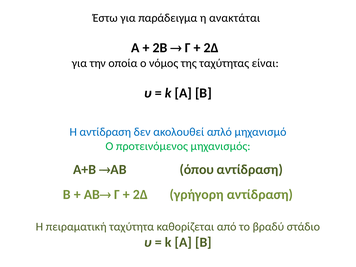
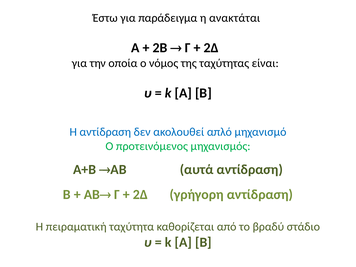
όπου: όπου -> αυτά (197, 170)
